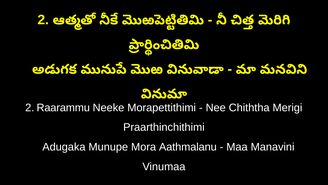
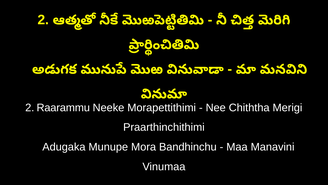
Aathmalanu: Aathmalanu -> Bandhinchu (188, 147)
